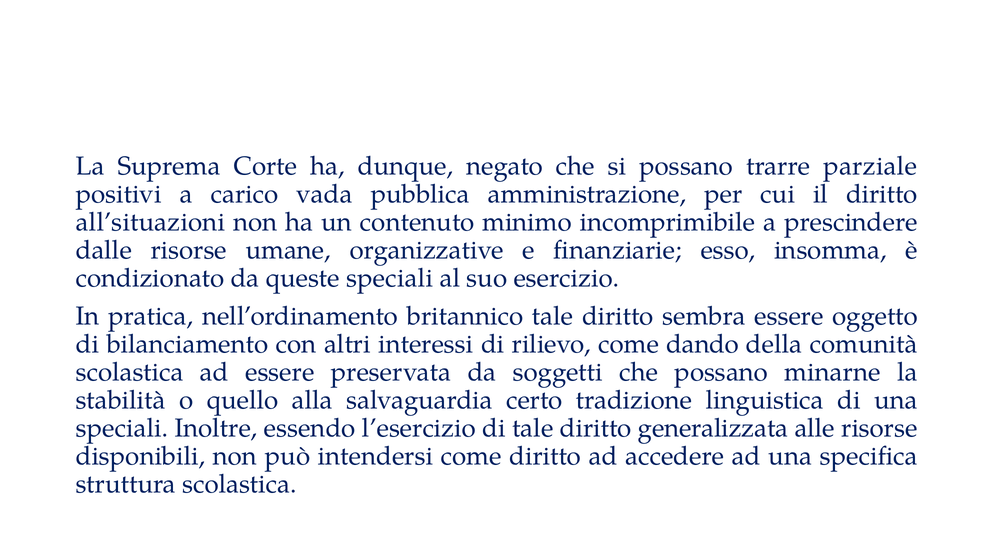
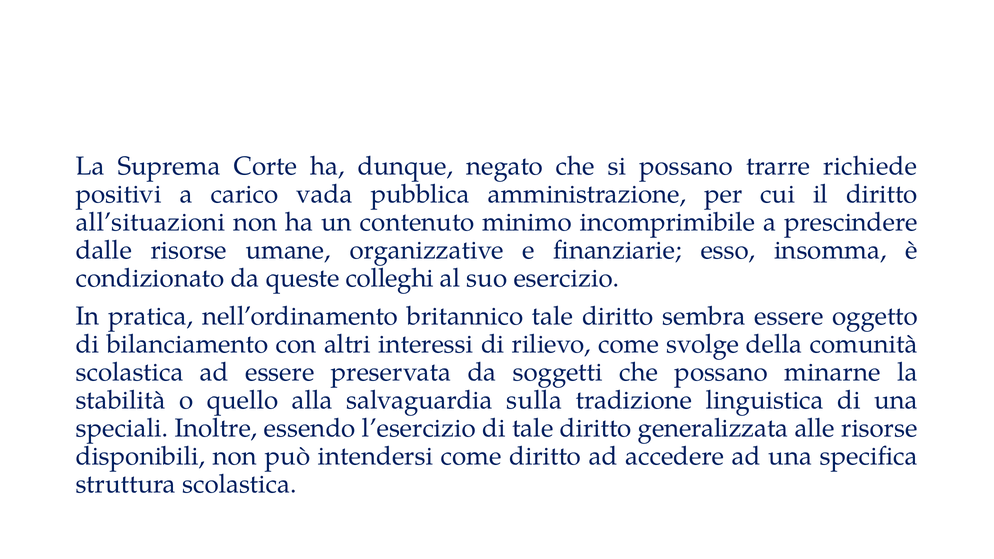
parziale: parziale -> richiede (870, 166)
queste speciali: speciali -> colleghi (390, 278)
dando: dando -> svolge (703, 344)
certo: certo -> sulla (534, 400)
